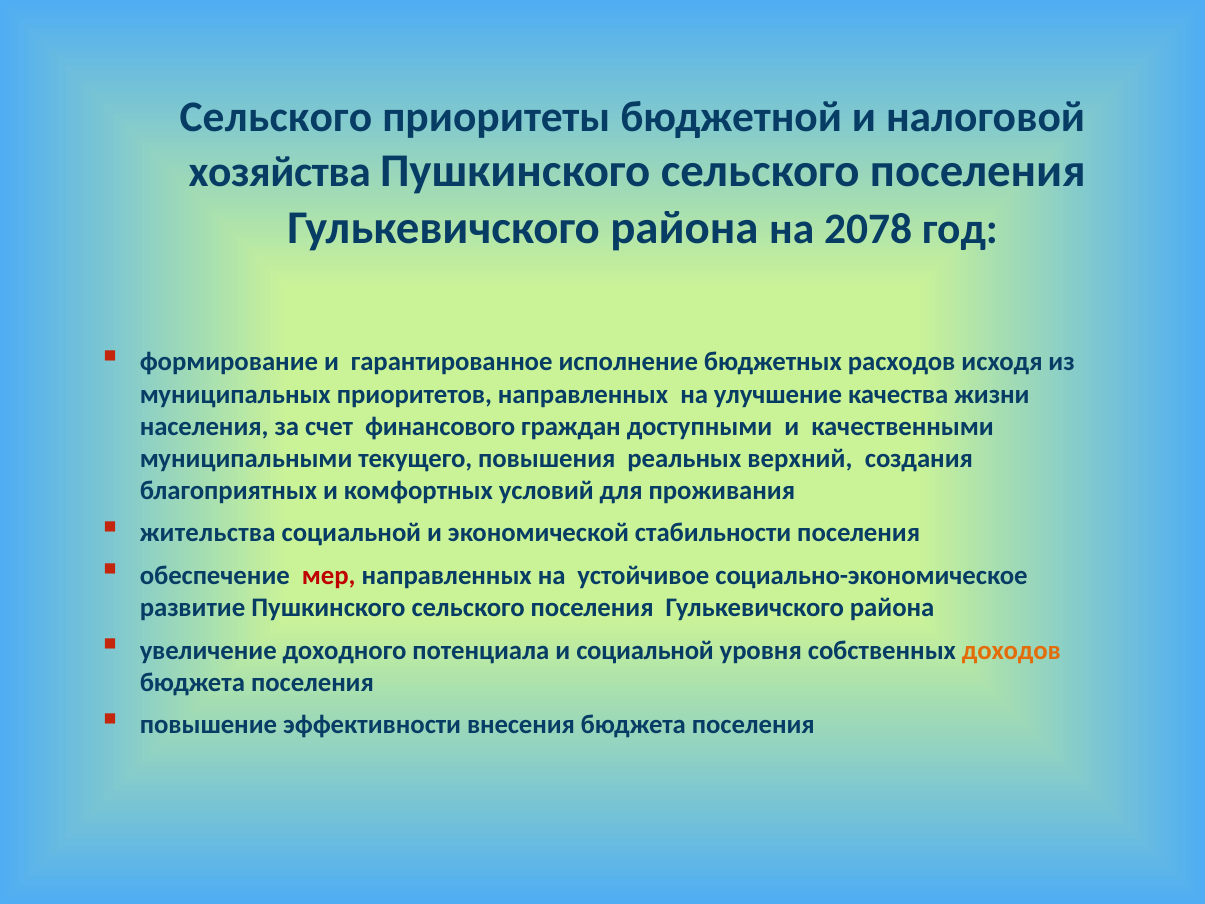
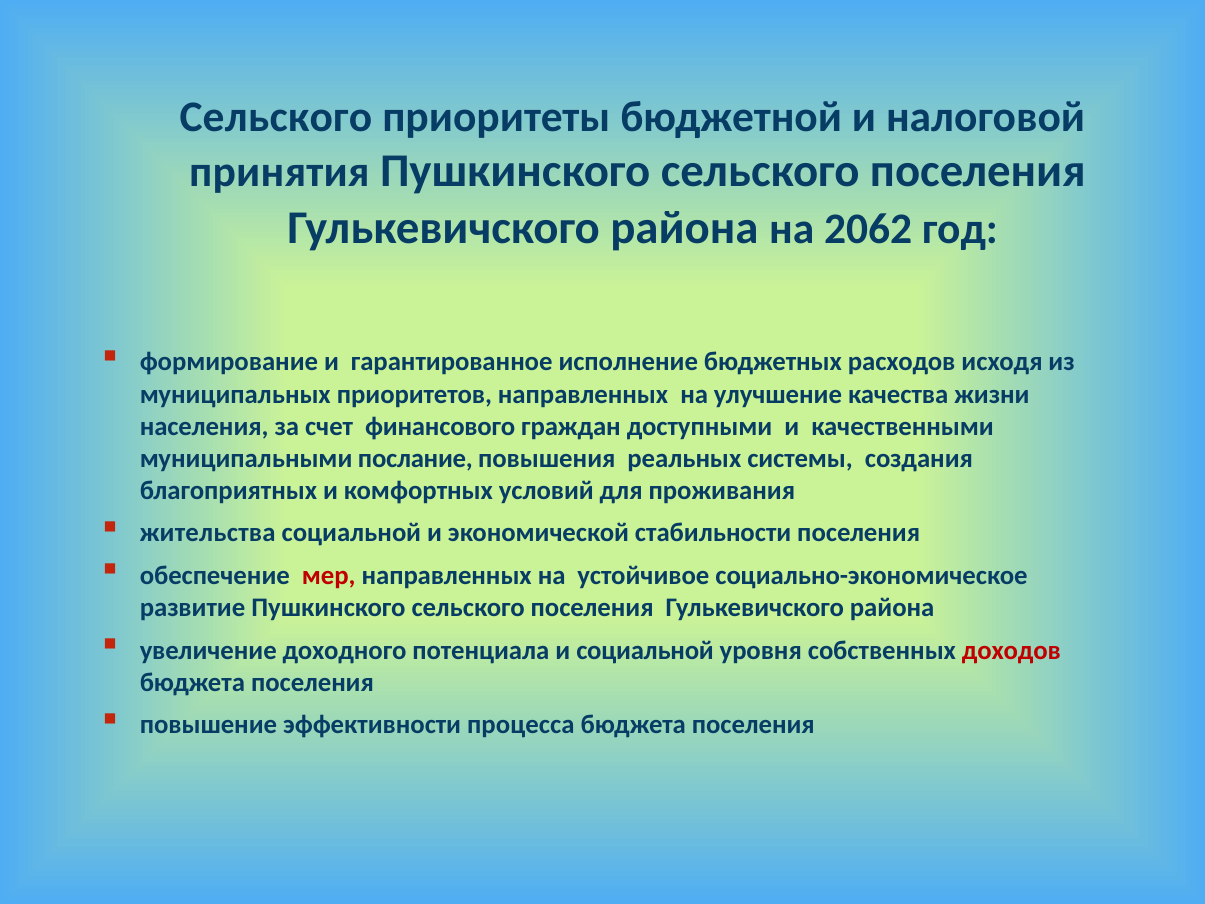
хозяйства: хозяйства -> принятия (279, 173)
2078: 2078 -> 2062 (868, 229)
текущего: текущего -> послание (415, 458)
верхний: верхний -> системы (800, 458)
доходов colour: orange -> red (1011, 650)
внесения: внесения -> процесса (521, 725)
